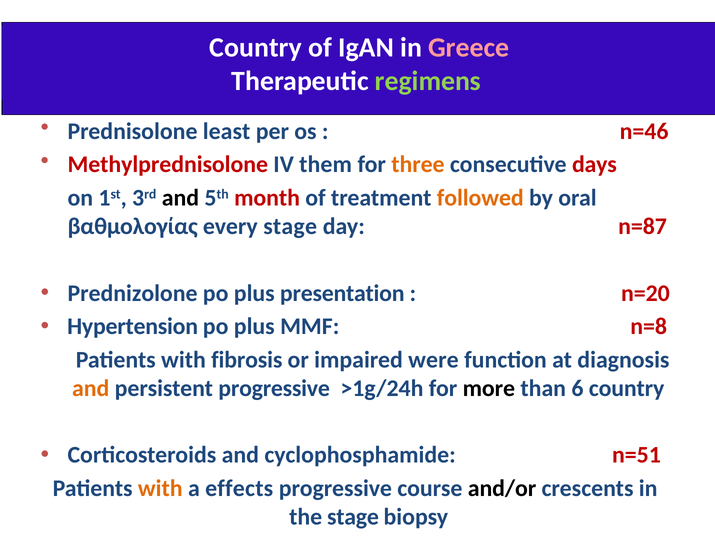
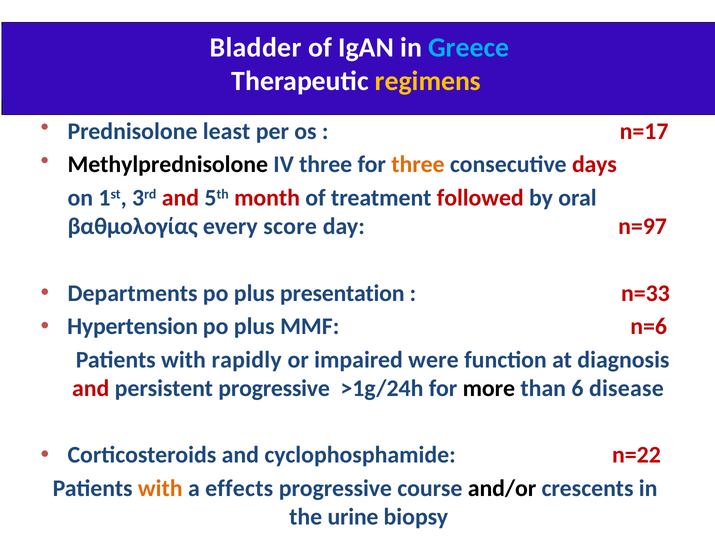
Country: Country -> Bladder (256, 48)
Greece colour: pink -> light blue (469, 48)
regimens colour: light green -> yellow (428, 81)
n=46: n=46 -> n=17 (644, 131)
Methylprednisolone colour: red -> black (168, 165)
IV them: them -> three (326, 165)
and colour: black -> red (180, 198)
followed colour: orange -> red (480, 198)
every stage: stage -> score (290, 227)
n=87: n=87 -> n=97 (643, 227)
Prednizolone: Prednizolone -> Departments (133, 293)
n=20: n=20 -> n=33 (645, 293)
n=8: n=8 -> n=6 (649, 327)
fibrosis: fibrosis -> rapidly (247, 360)
and colour: orange -> red (91, 389)
6 country: country -> disease (626, 389)
n=51: n=51 -> n=22 (636, 455)
the stage: stage -> urine (353, 517)
